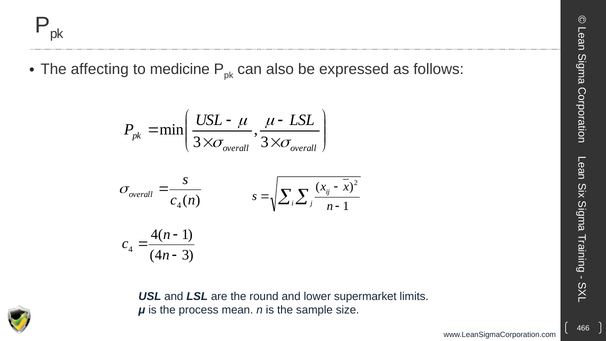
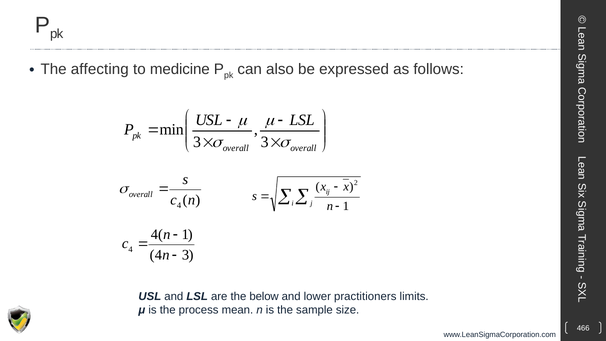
round: round -> below (264, 296)
supermarket: supermarket -> practitioners (365, 296)
